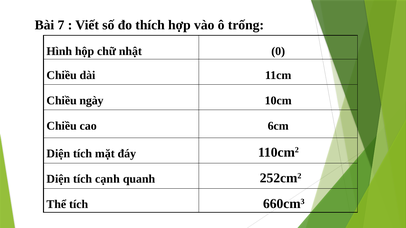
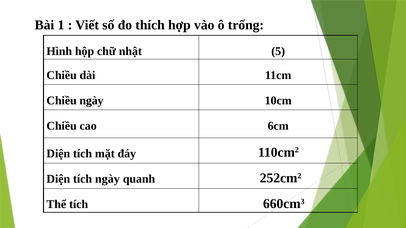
7: 7 -> 1 (61, 25)
0: 0 -> 5 (278, 51)
tích cạnh: cạnh -> ngày (107, 179)
